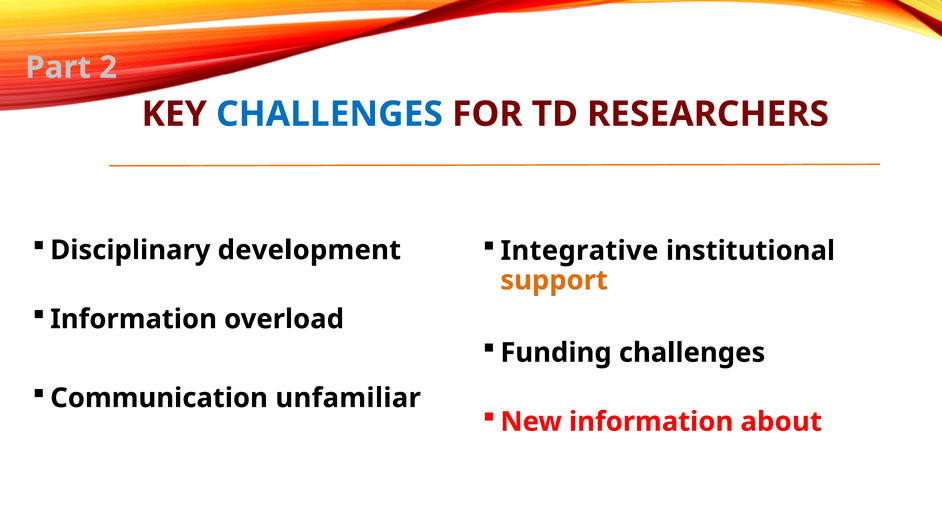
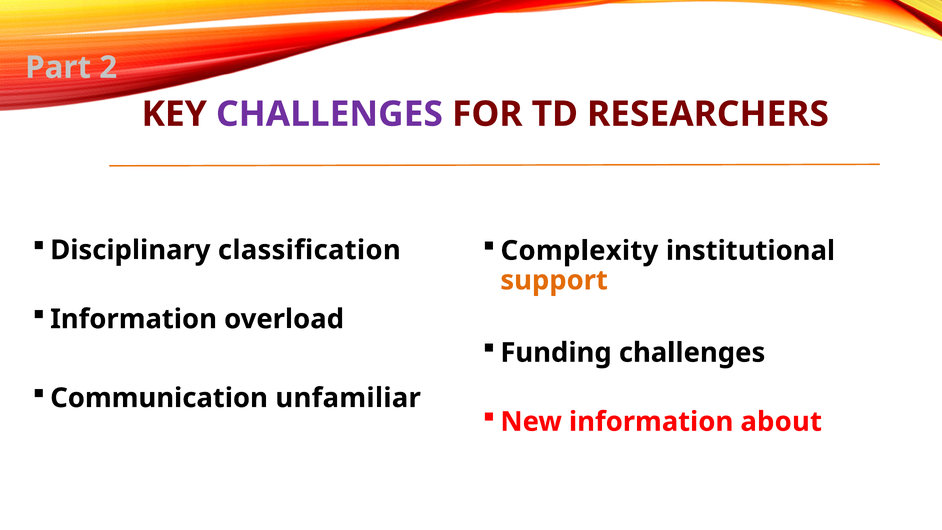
CHALLENGES colour: blue -> purple (329, 114)
development: development -> classification (309, 250)
Integrative: Integrative -> Complexity (579, 251)
